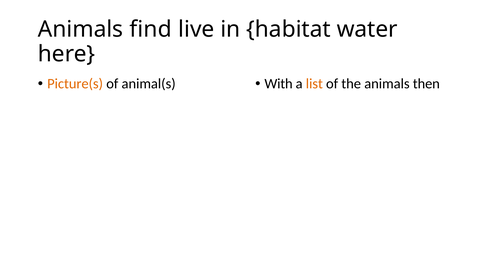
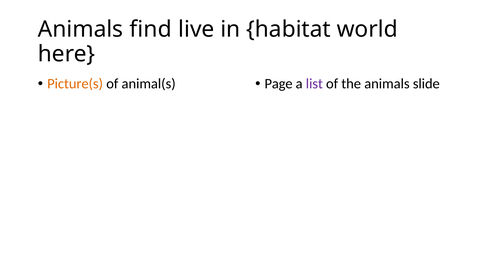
water: water -> world (367, 29)
With: With -> Page (279, 84)
list colour: orange -> purple (314, 84)
then: then -> slide (426, 84)
